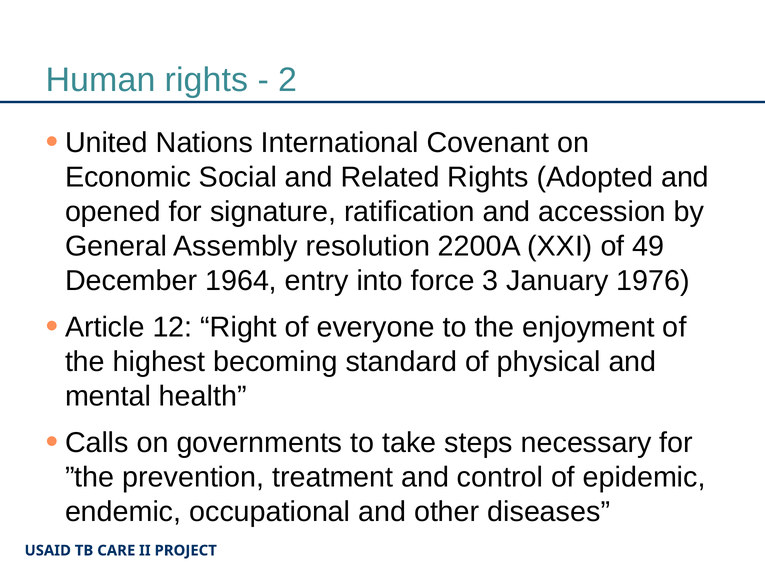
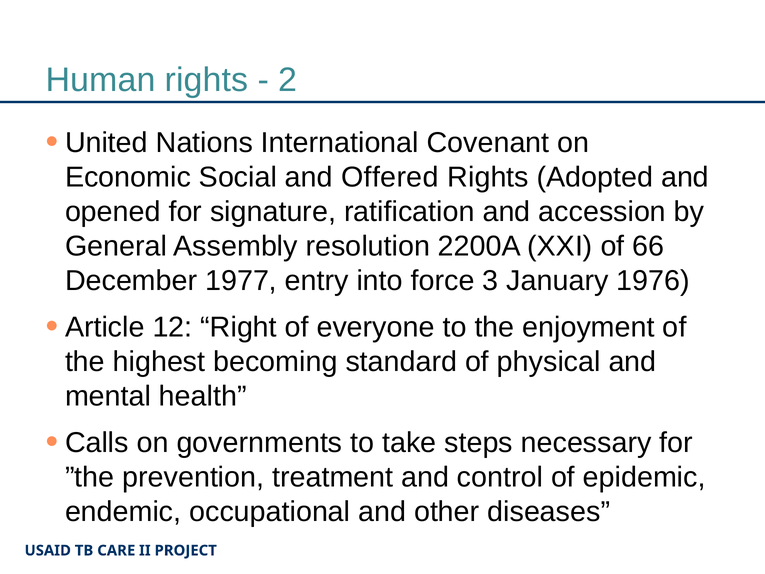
Related: Related -> Offered (390, 177)
49: 49 -> 66 (648, 246)
1964: 1964 -> 1977 (241, 280)
